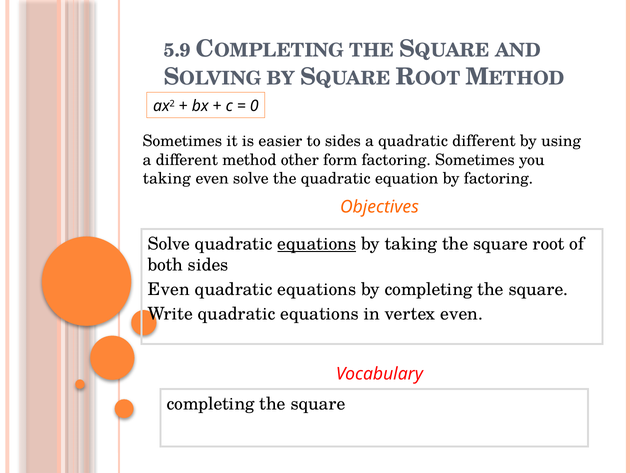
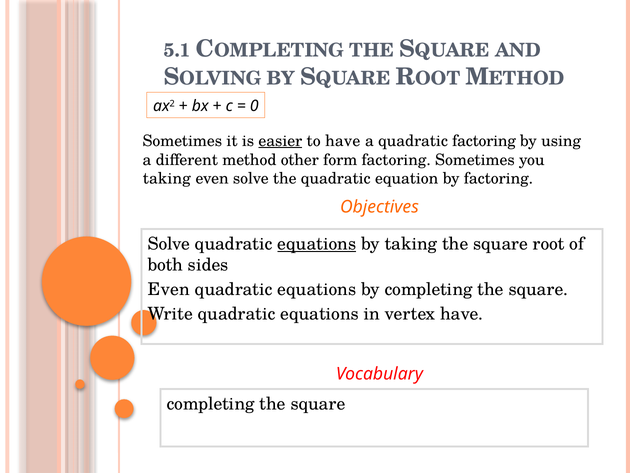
5.9: 5.9 -> 5.1 (177, 50)
easier underline: none -> present (280, 141)
to sides: sides -> have (343, 141)
quadratic different: different -> factoring (484, 141)
vertex even: even -> have (462, 314)
